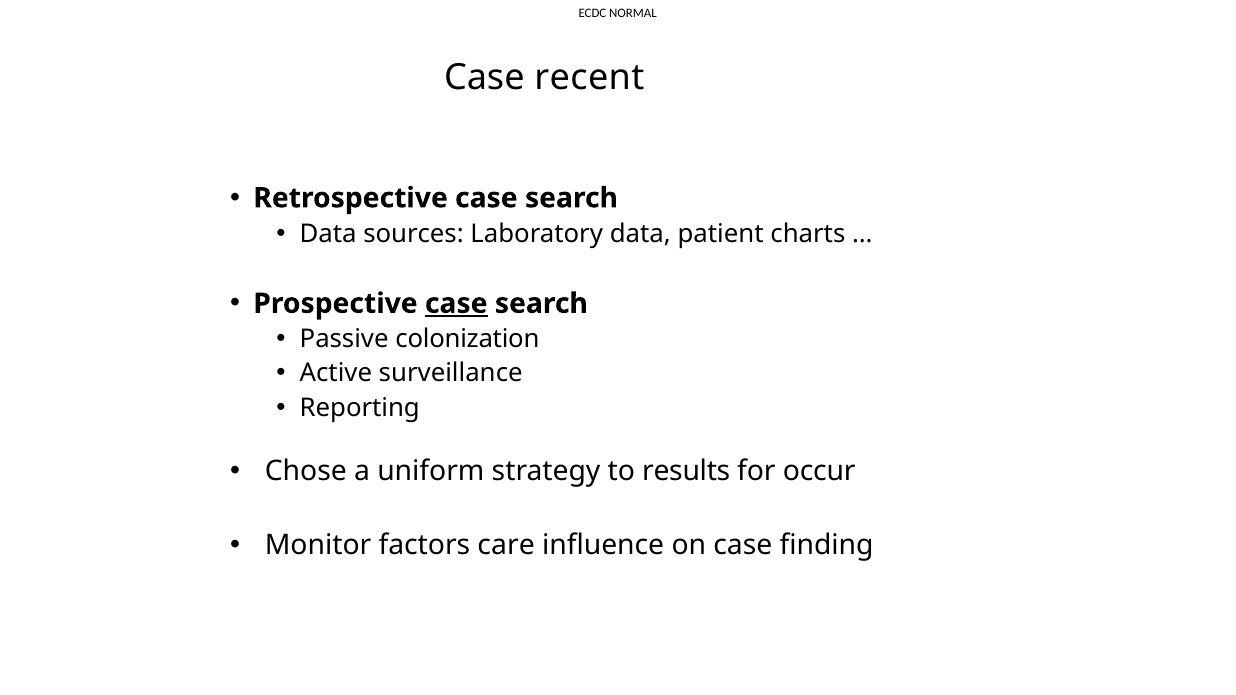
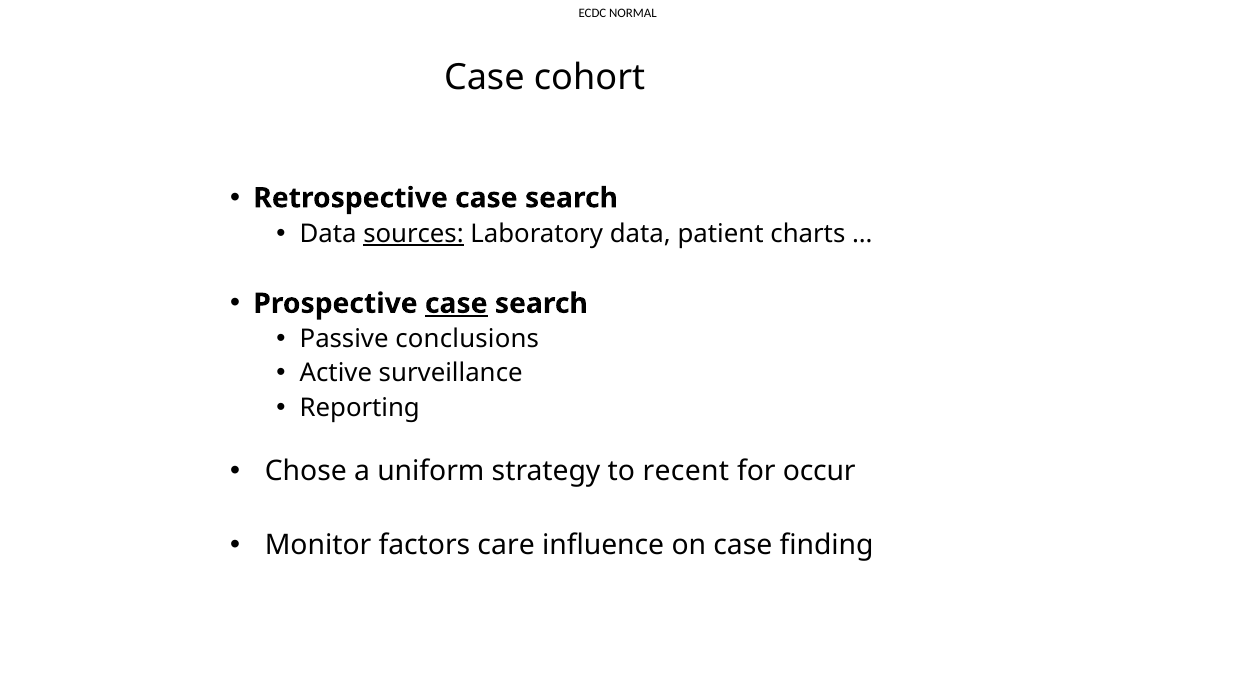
recent: recent -> cohort (590, 78)
sources underline: none -> present (413, 234)
colonization: colonization -> conclusions (467, 339)
results: results -> recent (686, 471)
